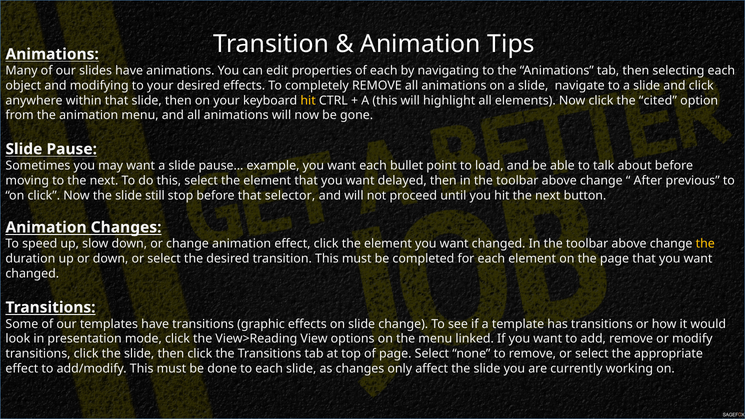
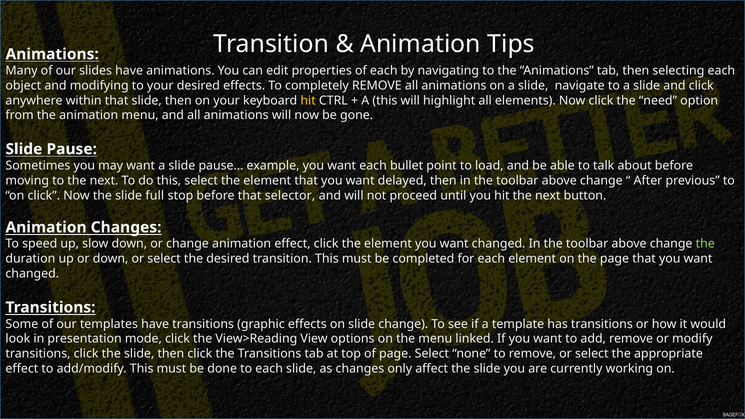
cited: cited -> need (658, 101)
still: still -> full (155, 195)
the colour: yellow -> light green (705, 244)
